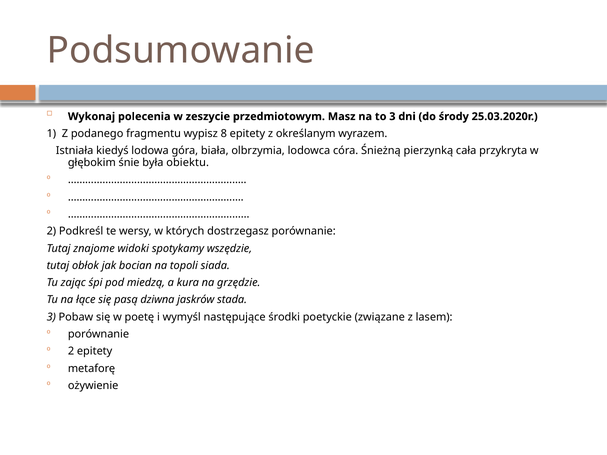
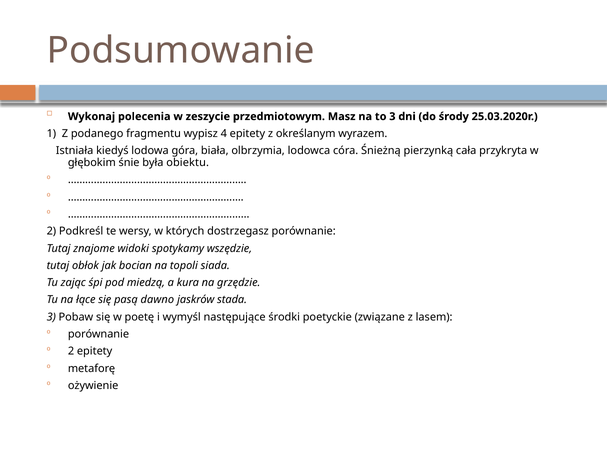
8: 8 -> 4 (224, 134)
dziwna: dziwna -> dawno (157, 300)
